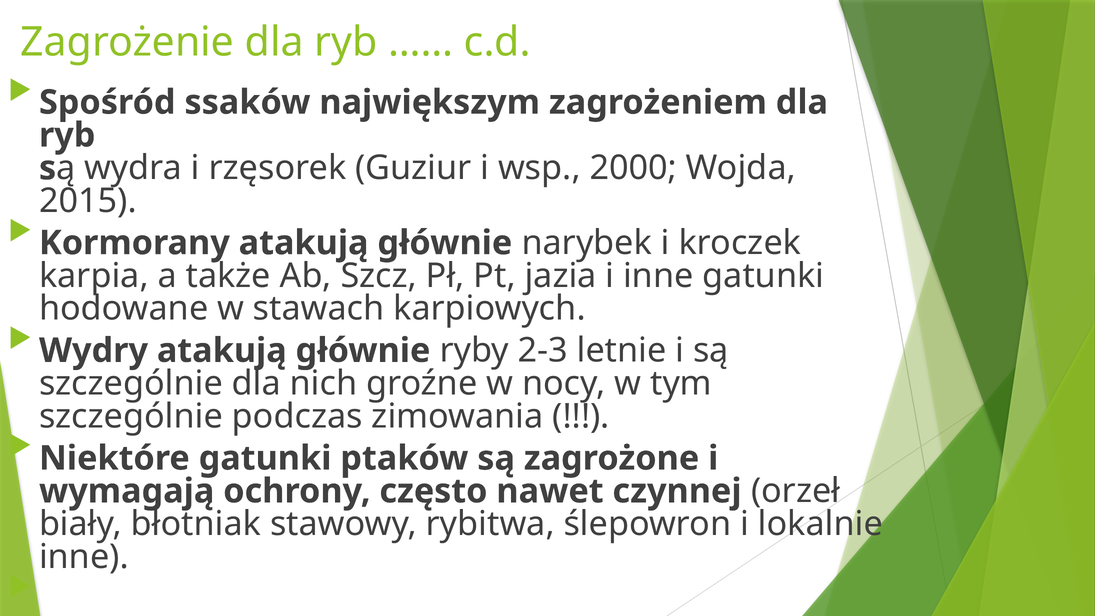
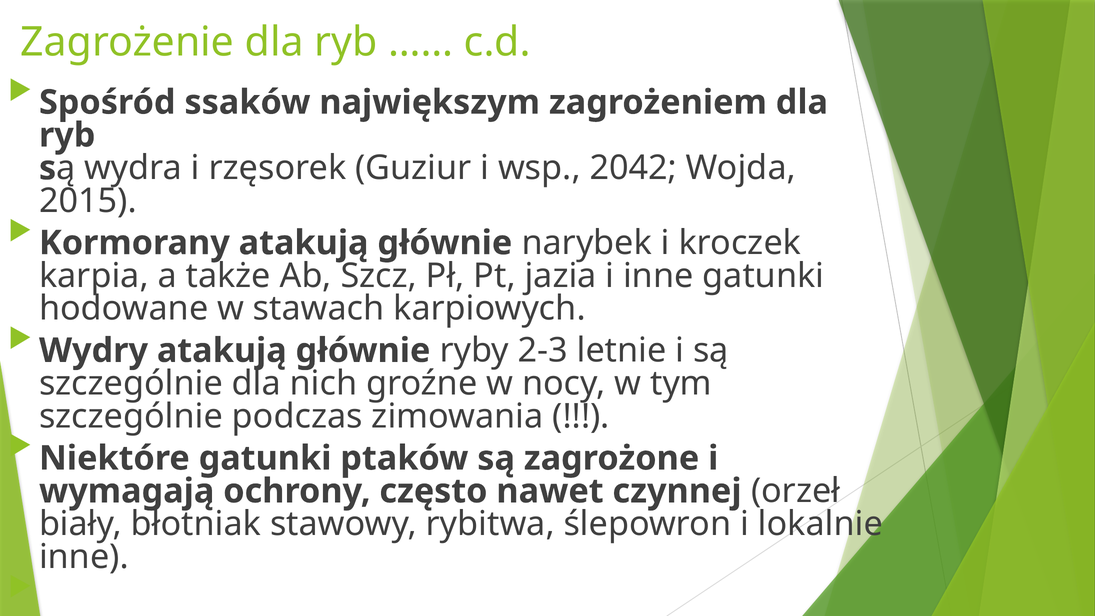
2000: 2000 -> 2042 (633, 168)
